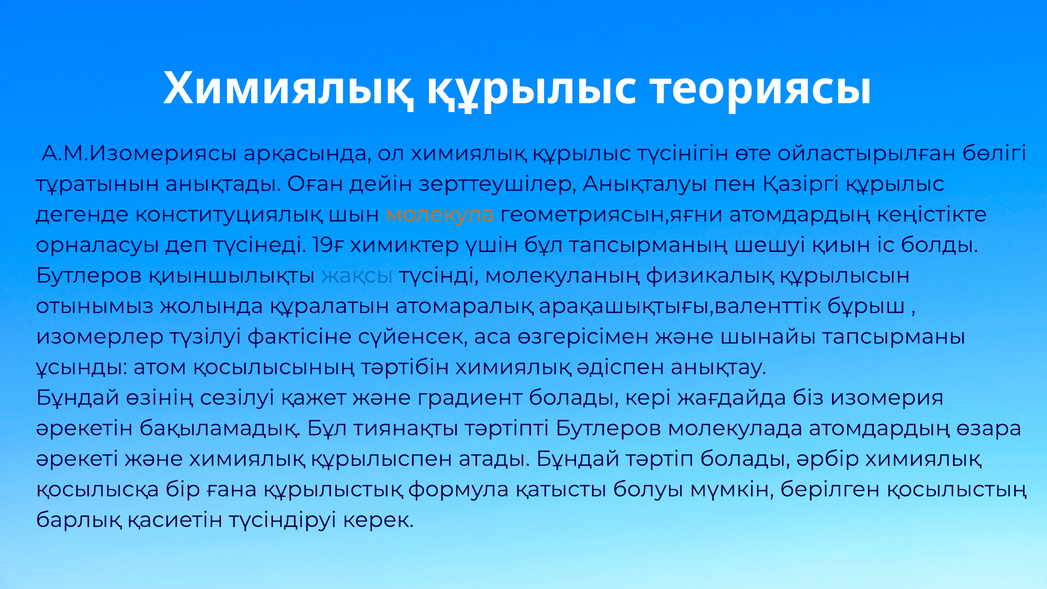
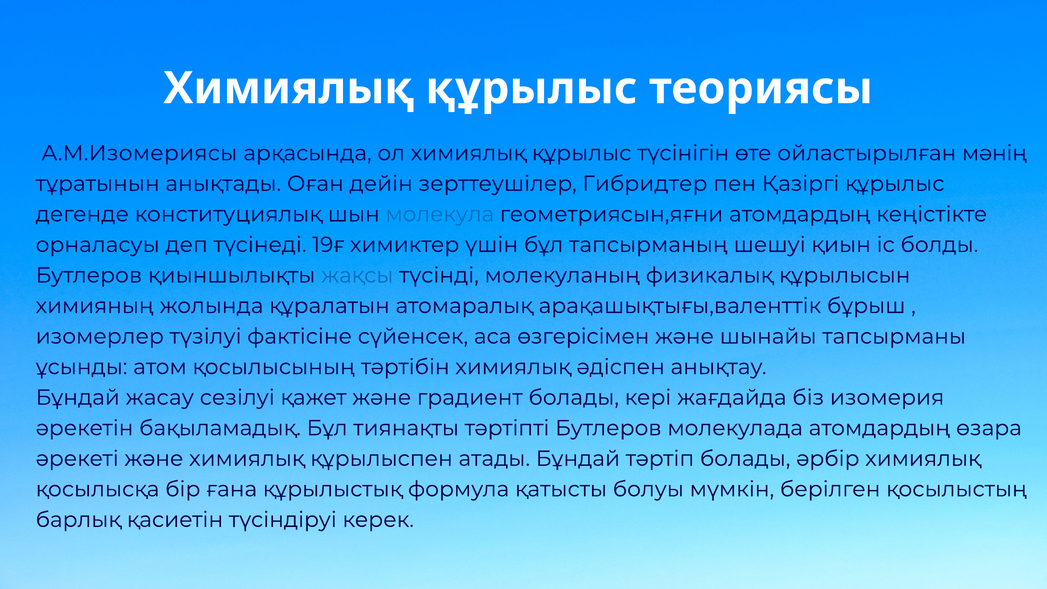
бөлігі: бөлігі -> мәнің (995, 153)
Анықталуы: Анықталуы -> Гибридтер (645, 184)
молекула colour: orange -> blue (440, 214)
отынымыз: отынымыз -> химияның (95, 306)
өзінің: өзінің -> жасау (160, 397)
